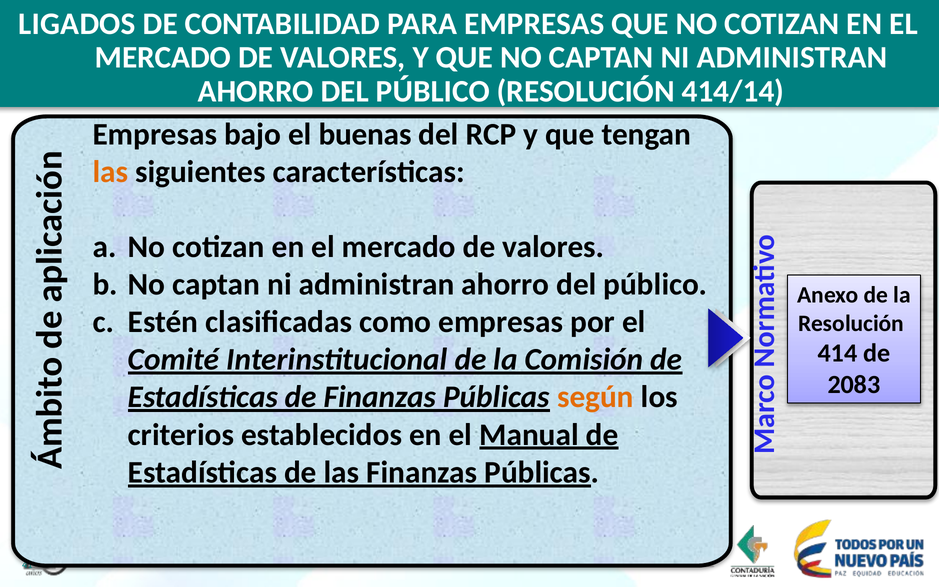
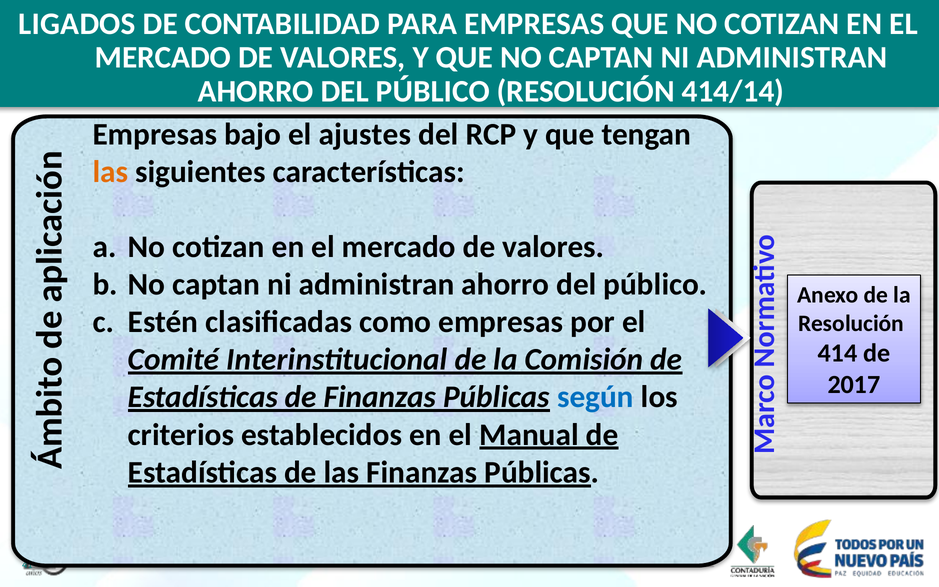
buenas: buenas -> ajustes (365, 134)
2083: 2083 -> 2017 (854, 385)
según colour: orange -> blue (595, 397)
